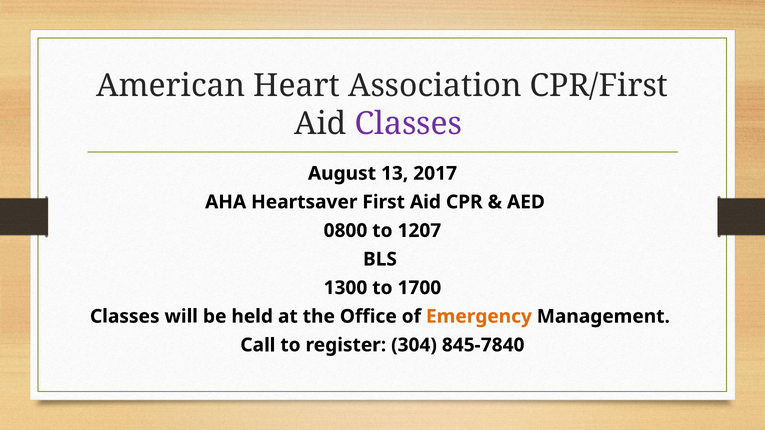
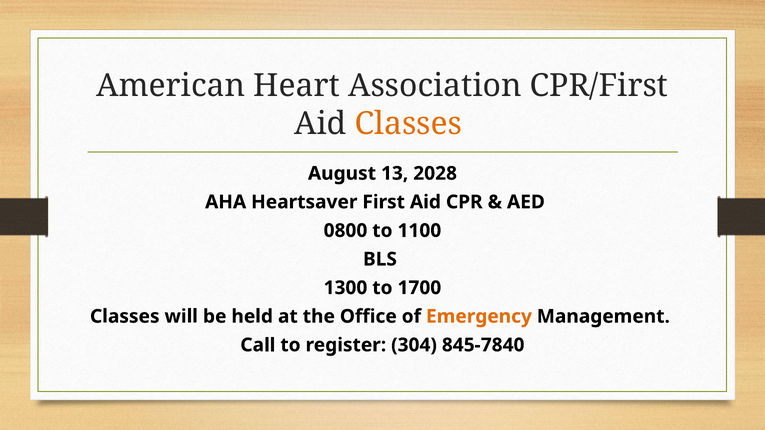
Classes colour: purple -> orange (409, 124)
2017: 2017 -> 2028 (435, 174)
1207: 1207 -> 1100 (419, 231)
